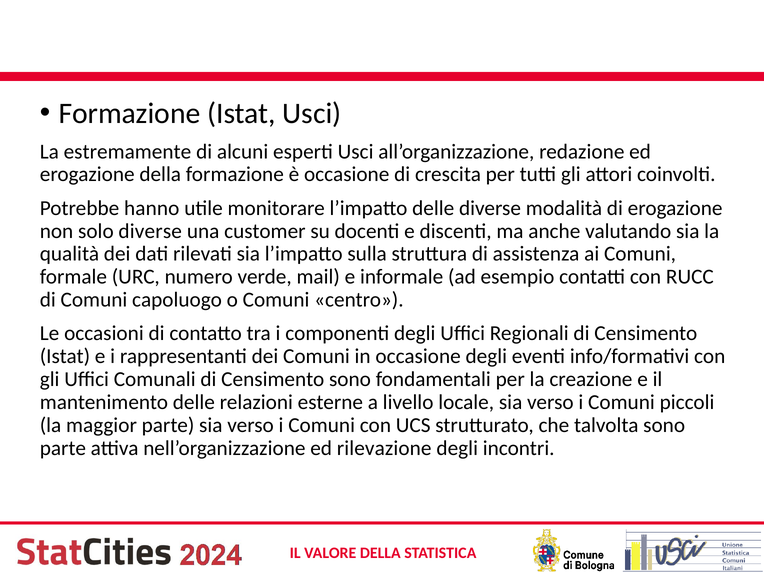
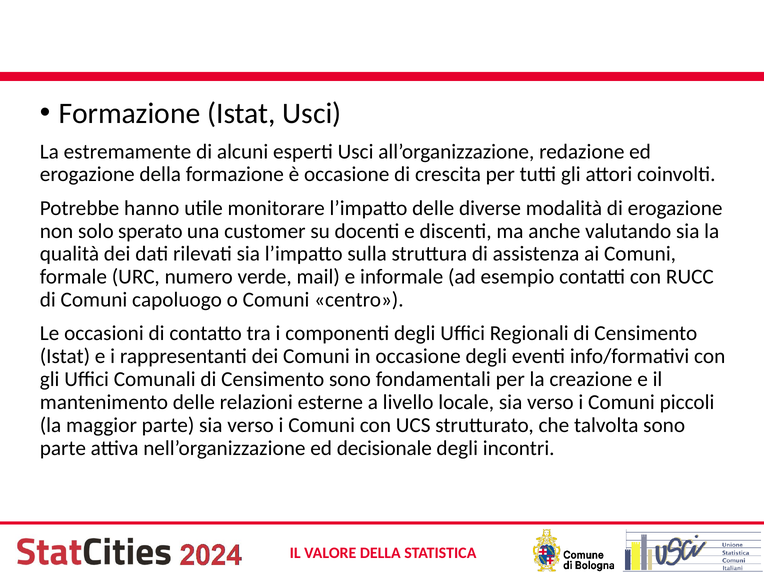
solo diverse: diverse -> sperato (150, 231)
rilevazione: rilevazione -> decisionale (384, 448)
